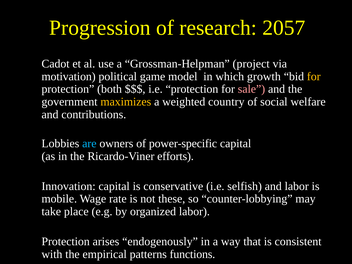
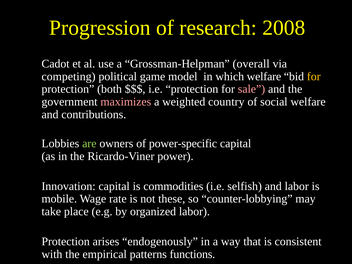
2057: 2057 -> 2008 (284, 28)
project: project -> overall (251, 64)
motivation: motivation -> competing (69, 76)
which growth: growth -> welfare (264, 76)
maximizes colour: yellow -> pink (126, 102)
are colour: light blue -> light green (89, 144)
efforts: efforts -> power (175, 156)
conservative: conservative -> commodities (173, 186)
